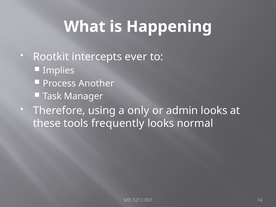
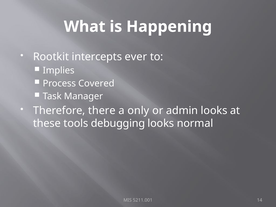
Another: Another -> Covered (96, 83)
using: using -> there (102, 111)
frequently: frequently -> debugging (118, 123)
